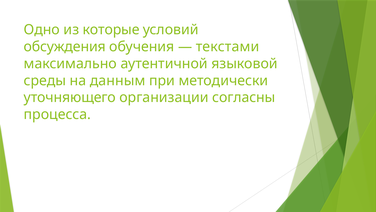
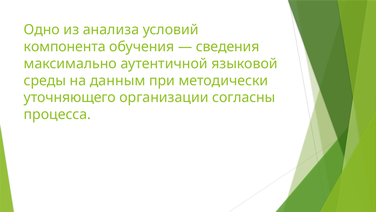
которые: которые -> анализа (111, 30)
обсуждения: обсуждения -> компонента (65, 47)
текстами: текстами -> сведения (228, 47)
